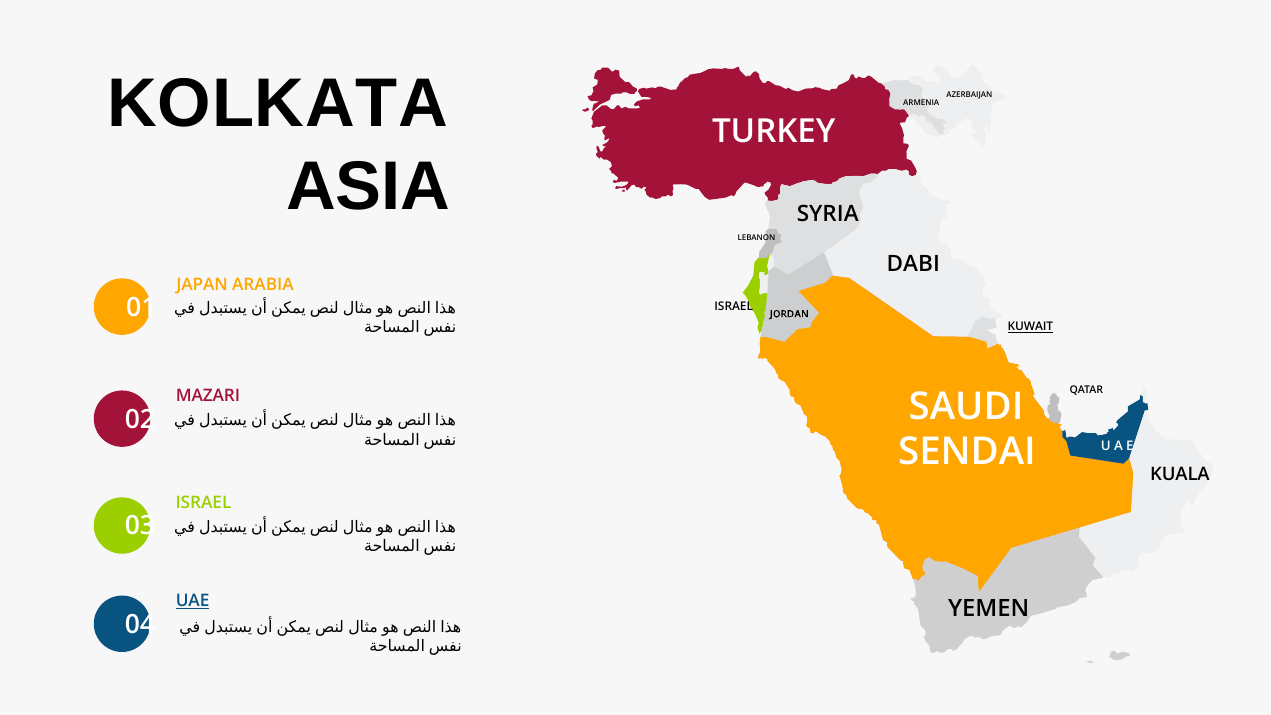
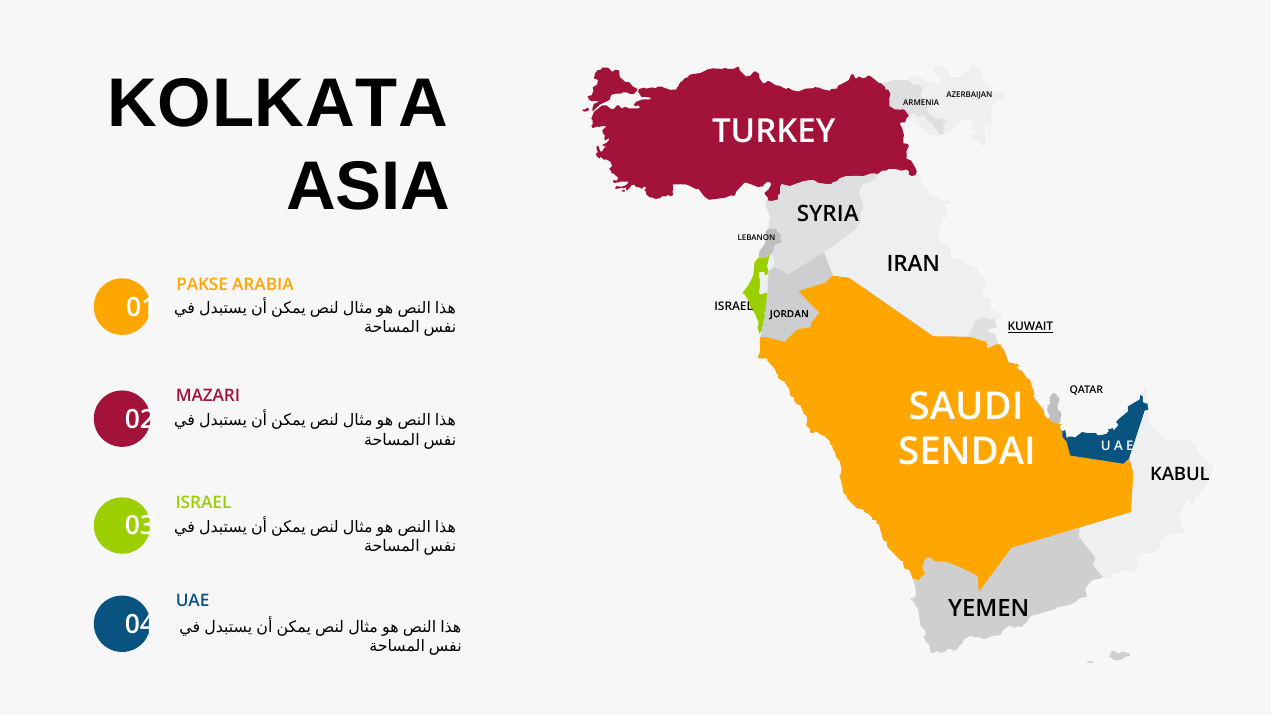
DABI: DABI -> IRAN (913, 264)
JAPAN: JAPAN -> PAKSE (202, 285)
KUALA: KUALA -> KABUL (1180, 474)
UAE underline: present -> none (193, 601)
